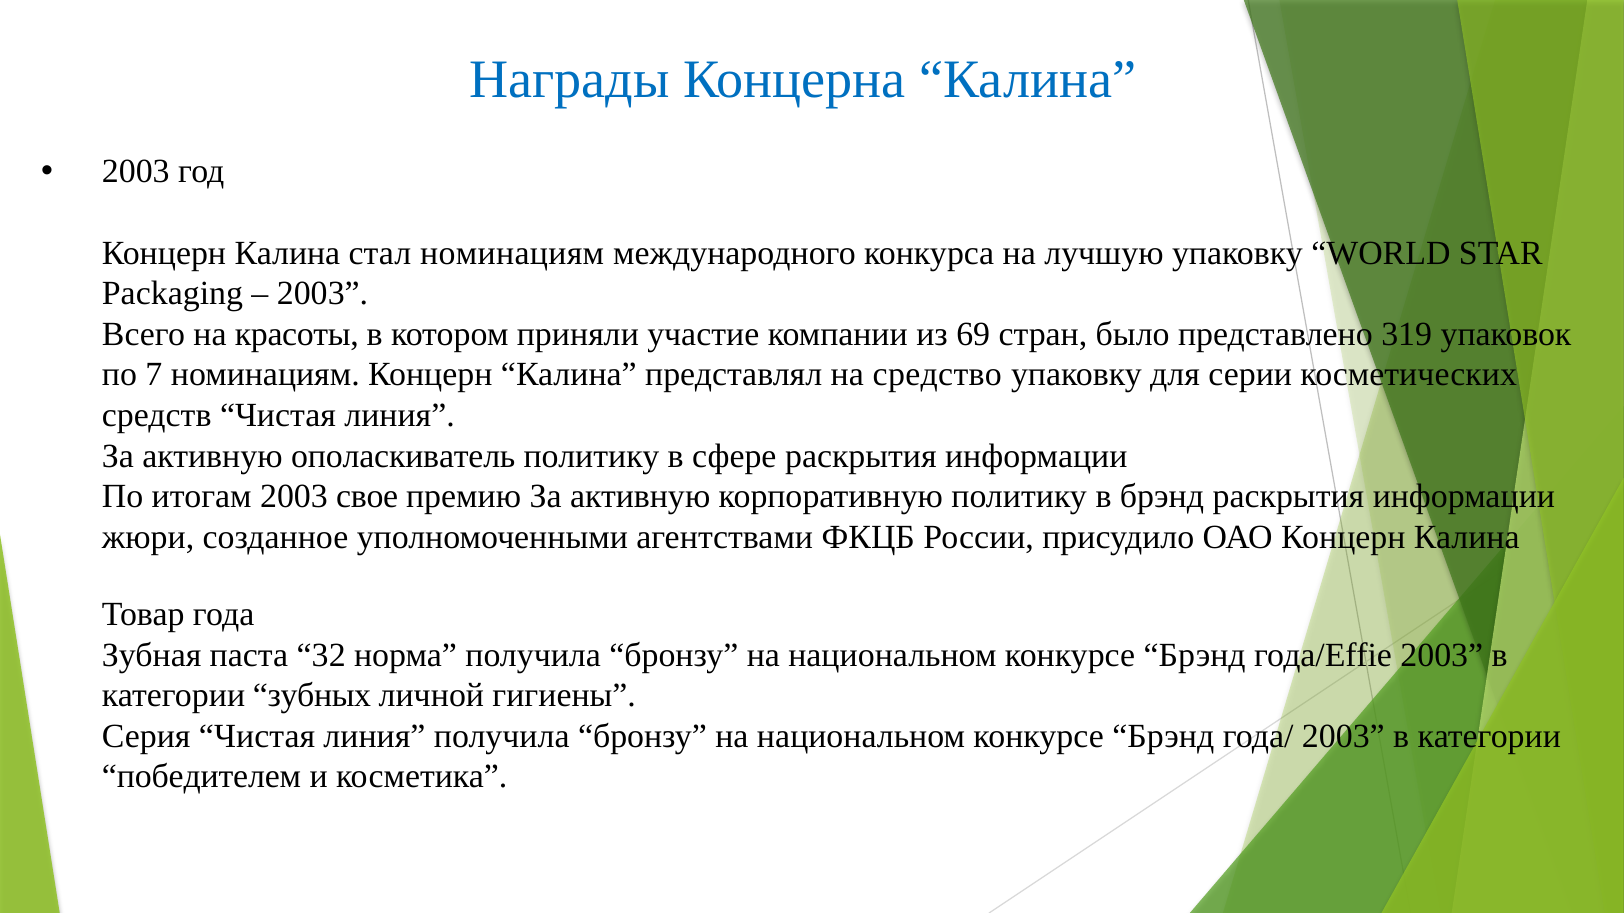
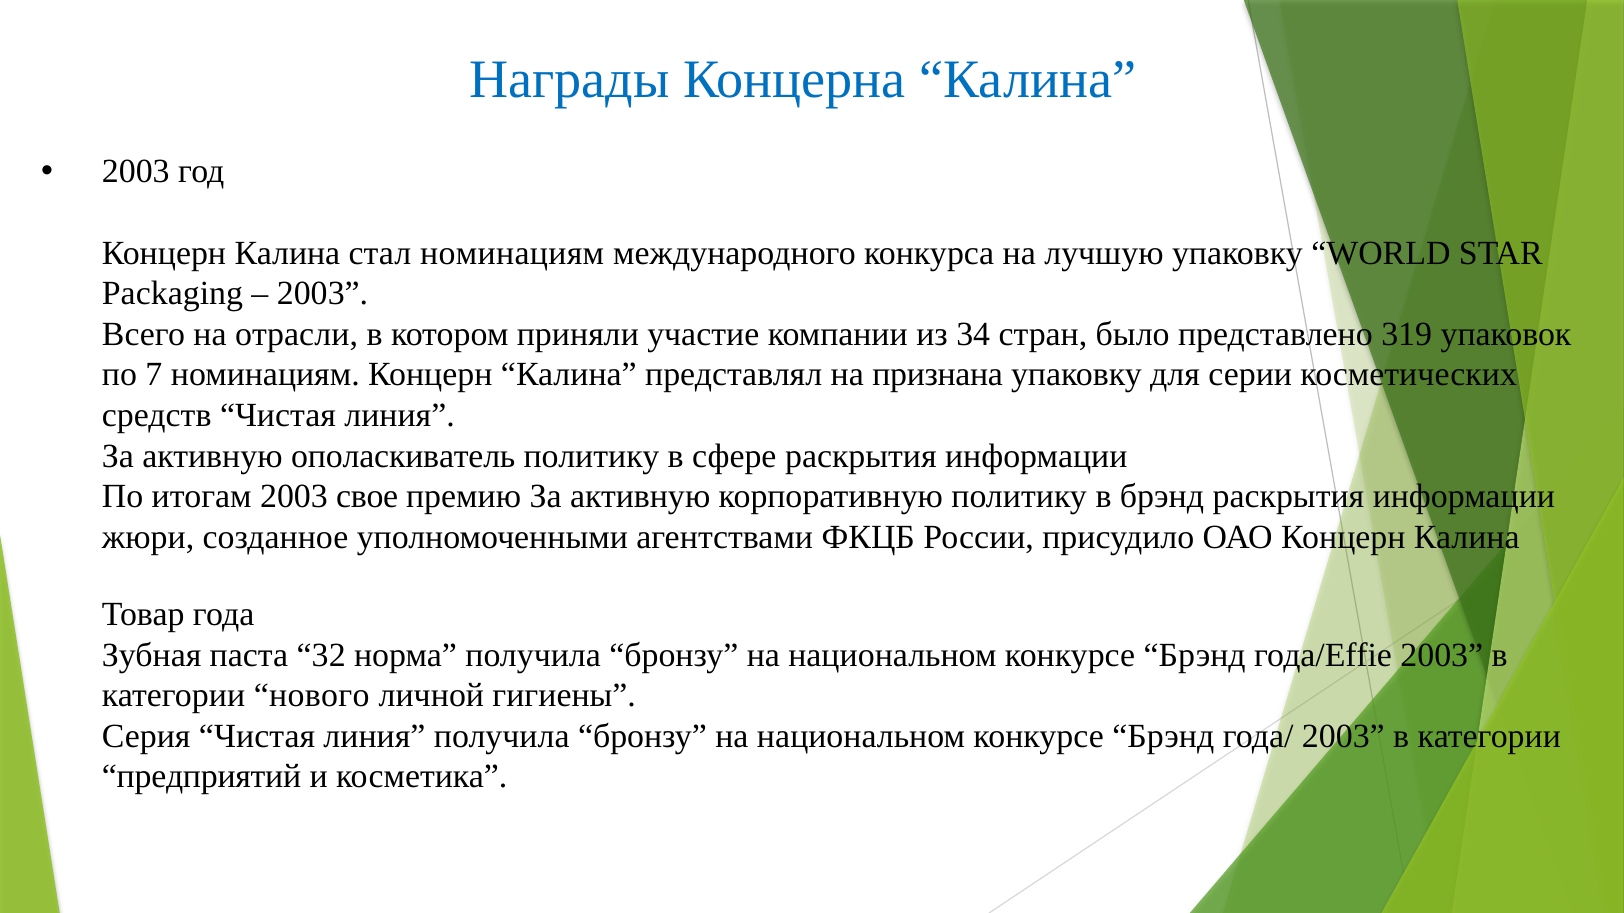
красоты: красоты -> отрасли (297, 334)
69: 69 -> 34 (973, 334)
средство: средство -> признана (938, 375)
зубных: зубных -> нового (312, 696)
победителем: победителем -> предприятий (202, 777)
